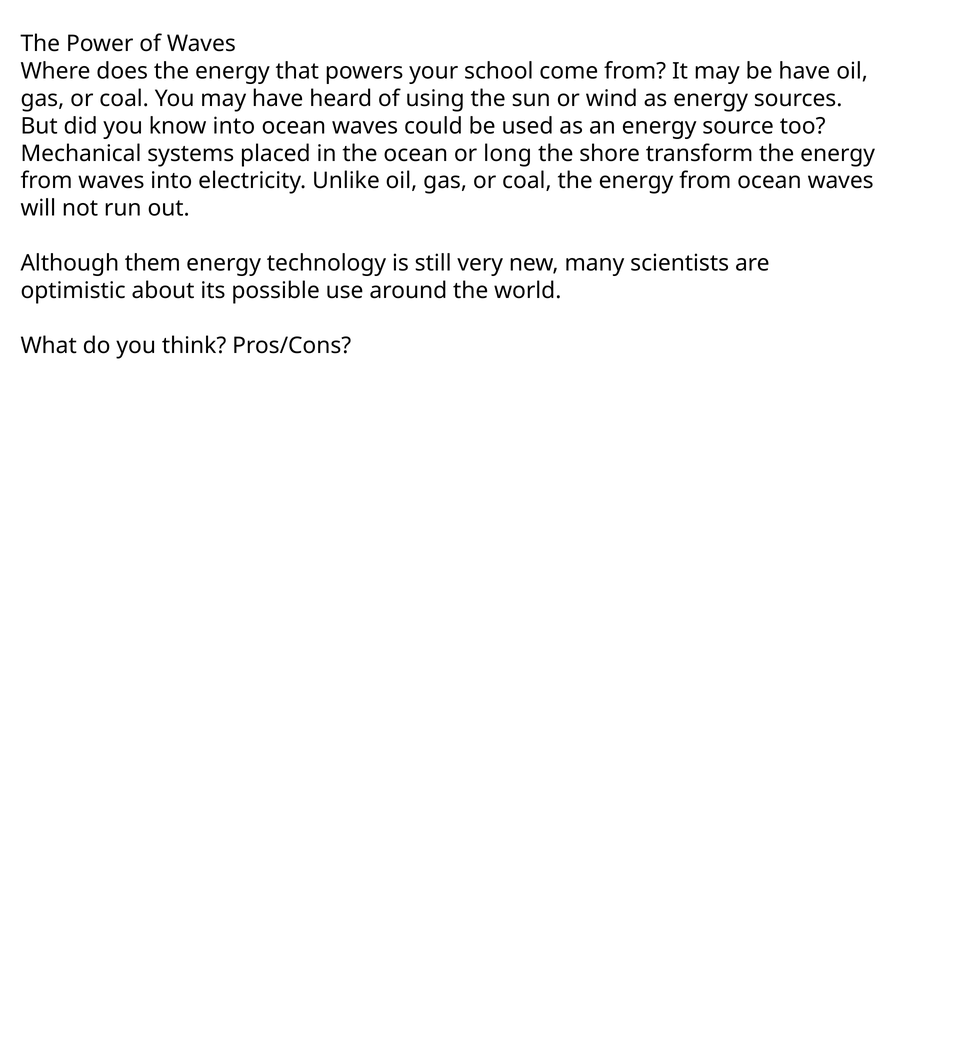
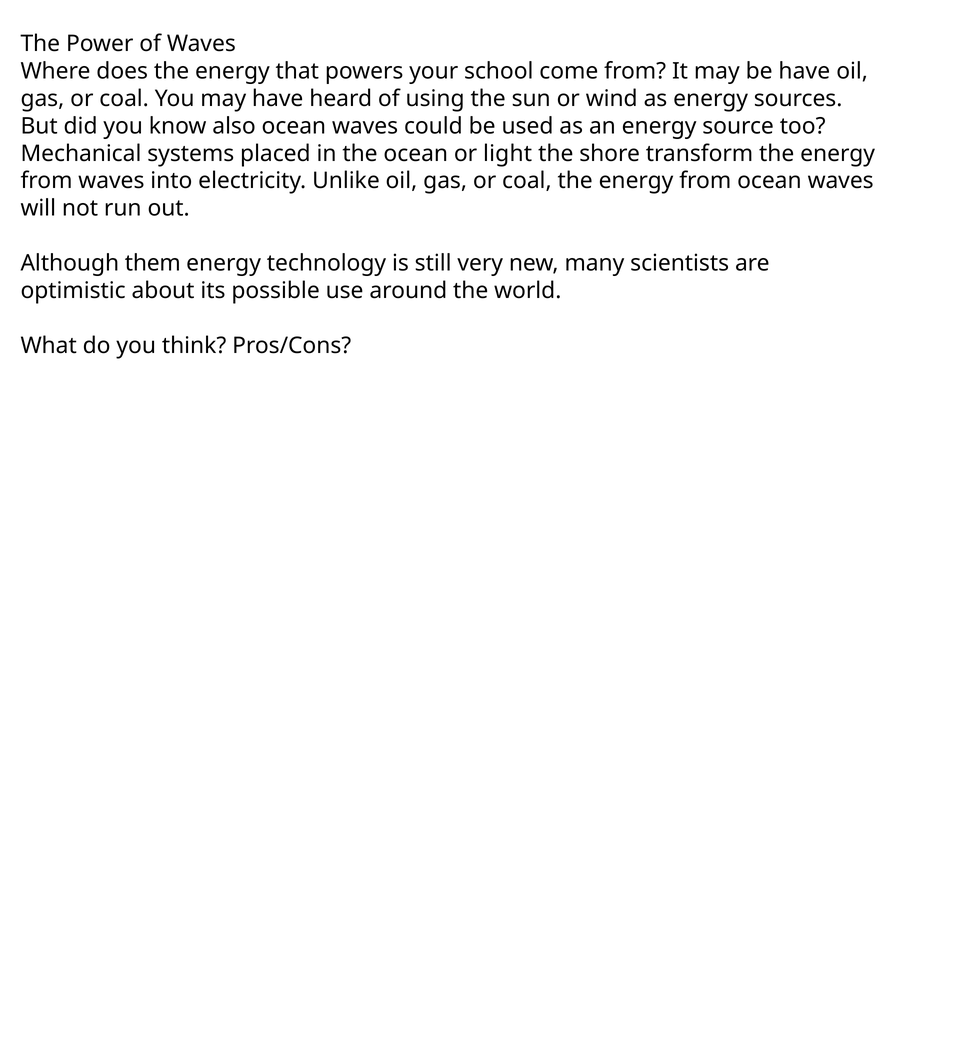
know into: into -> also (234, 126)
long: long -> light (508, 153)
